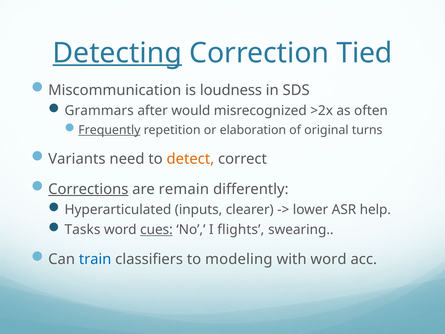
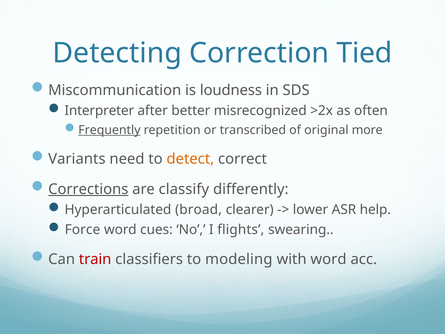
Detecting underline: present -> none (117, 53)
Grammars: Grammars -> Interpreter (99, 111)
would: would -> better (191, 111)
elaboration: elaboration -> transcribed (253, 130)
turns: turns -> more (367, 130)
remain: remain -> classify (184, 189)
inputs: inputs -> broad (198, 210)
Tasks: Tasks -> Force (82, 230)
cues underline: present -> none (156, 230)
train colour: blue -> red (95, 259)
